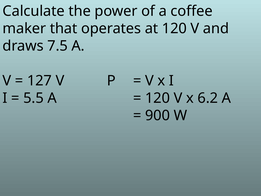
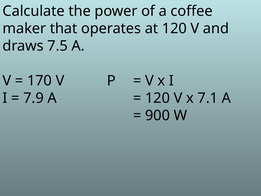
127: 127 -> 170 (39, 81)
5.5: 5.5 -> 7.9 (33, 98)
6.2: 6.2 -> 7.1 (208, 98)
